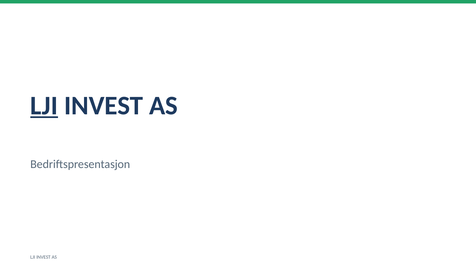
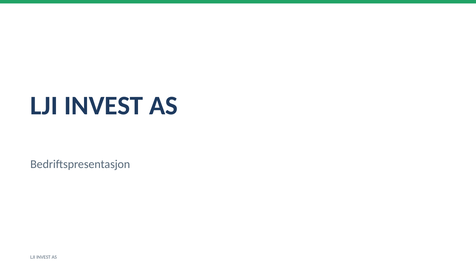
LJI underline: present -> none (44, 106)
